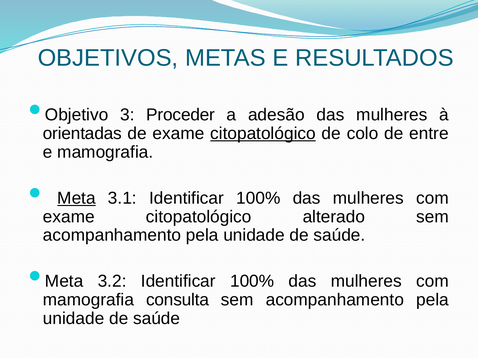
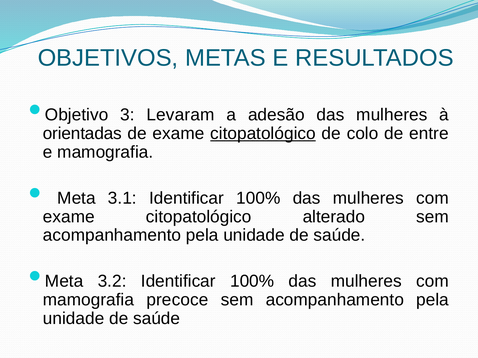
Proceder: Proceder -> Levaram (180, 115)
Meta underline: present -> none (76, 198)
consulta: consulta -> precoce (177, 300)
